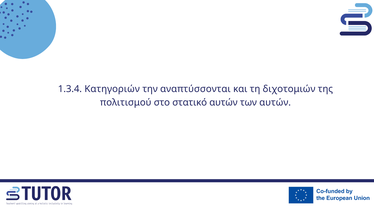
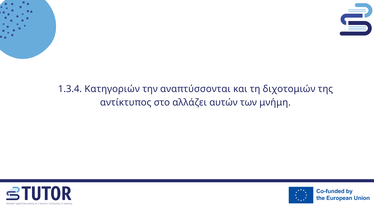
πολιτισμού: πολιτισμού -> αντίκτυπος (126, 103)
στατικό: στατικό -> αλλάζει (190, 103)
των αυτών: αυτών -> μνήμη (275, 103)
